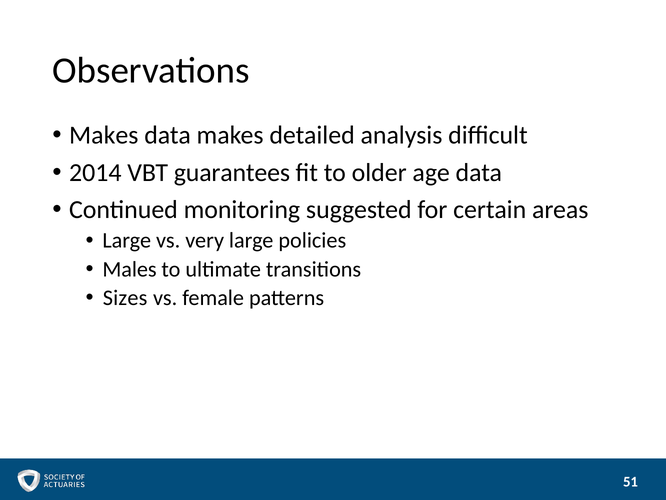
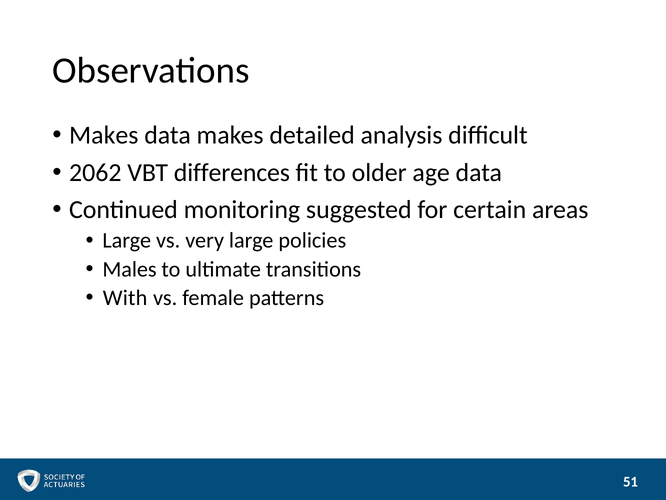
2014: 2014 -> 2062 (95, 172)
guarantees: guarantees -> differences (232, 172)
Sizes: Sizes -> With (125, 297)
